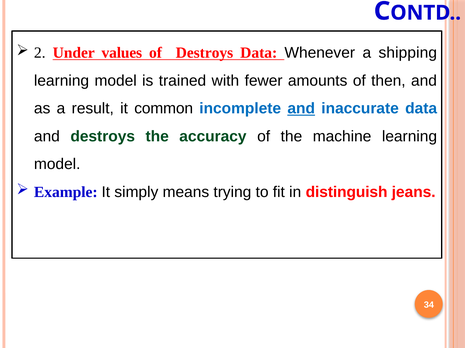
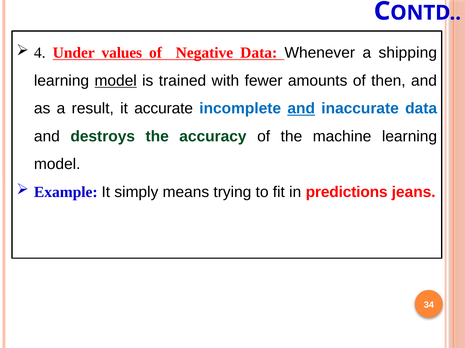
2: 2 -> 4 (40, 53)
of Destroys: Destroys -> Negative (204, 53)
model underline: none -> present (116, 81)
common: common -> accurate (164, 109)
distinguish: distinguish -> predictions (347, 192)
